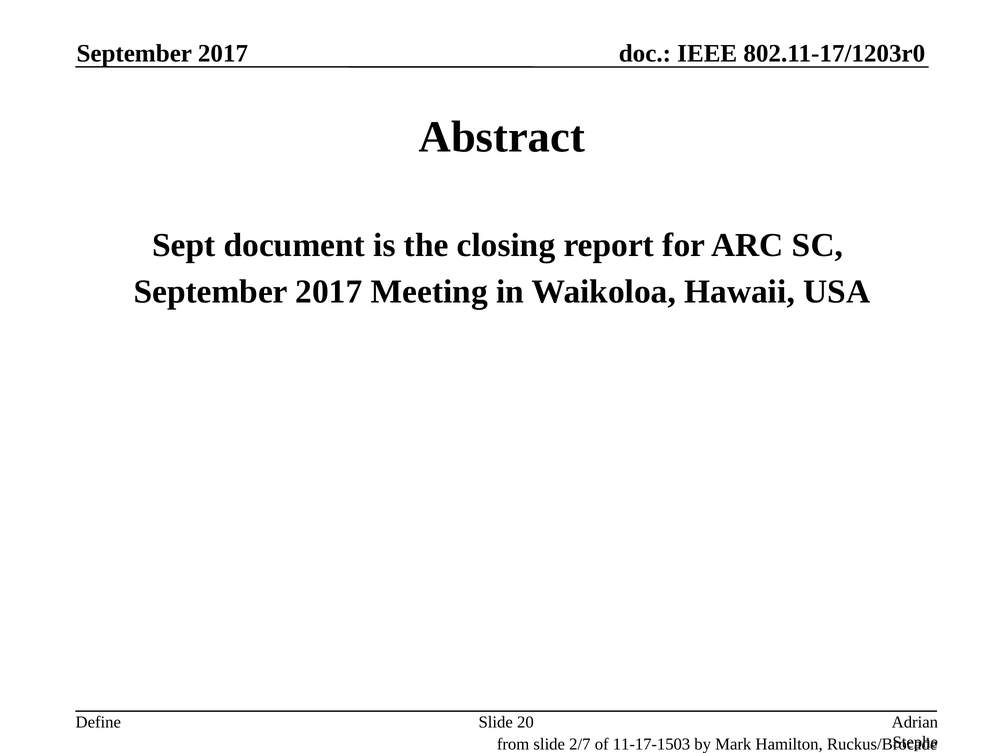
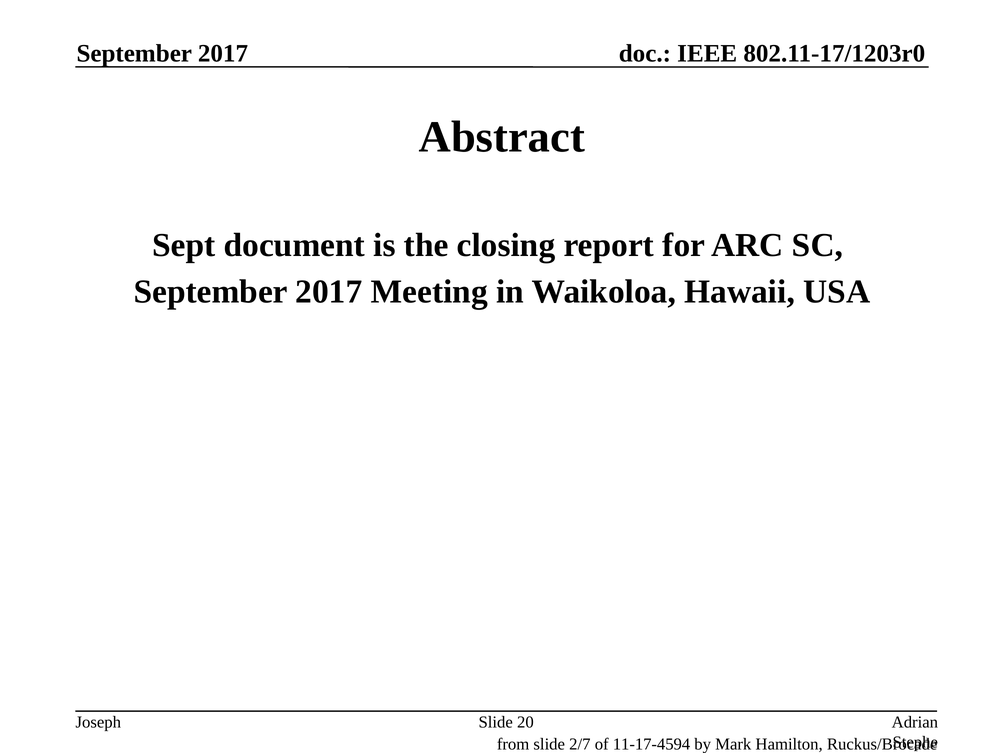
Define: Define -> Joseph (98, 722)
11-17-1503: 11-17-1503 -> 11-17-4594 (651, 744)
